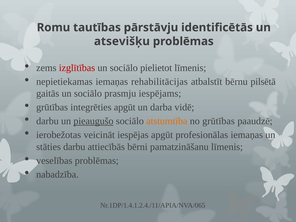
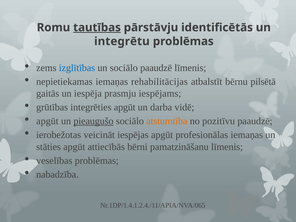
tautības underline: none -> present (97, 27)
atsevišķu: atsevišķu -> integrētu (122, 41)
izglītības colour: red -> blue (77, 68)
sociālo pielietot: pielietot -> paaudzē (156, 68)
gaitās un sociālo: sociālo -> iespēja (88, 94)
darbu: darbu -> apgūt (47, 121)
no grūtības: grūtības -> pozitīvu (219, 121)
stāties darbu: darbu -> apgūt (74, 147)
